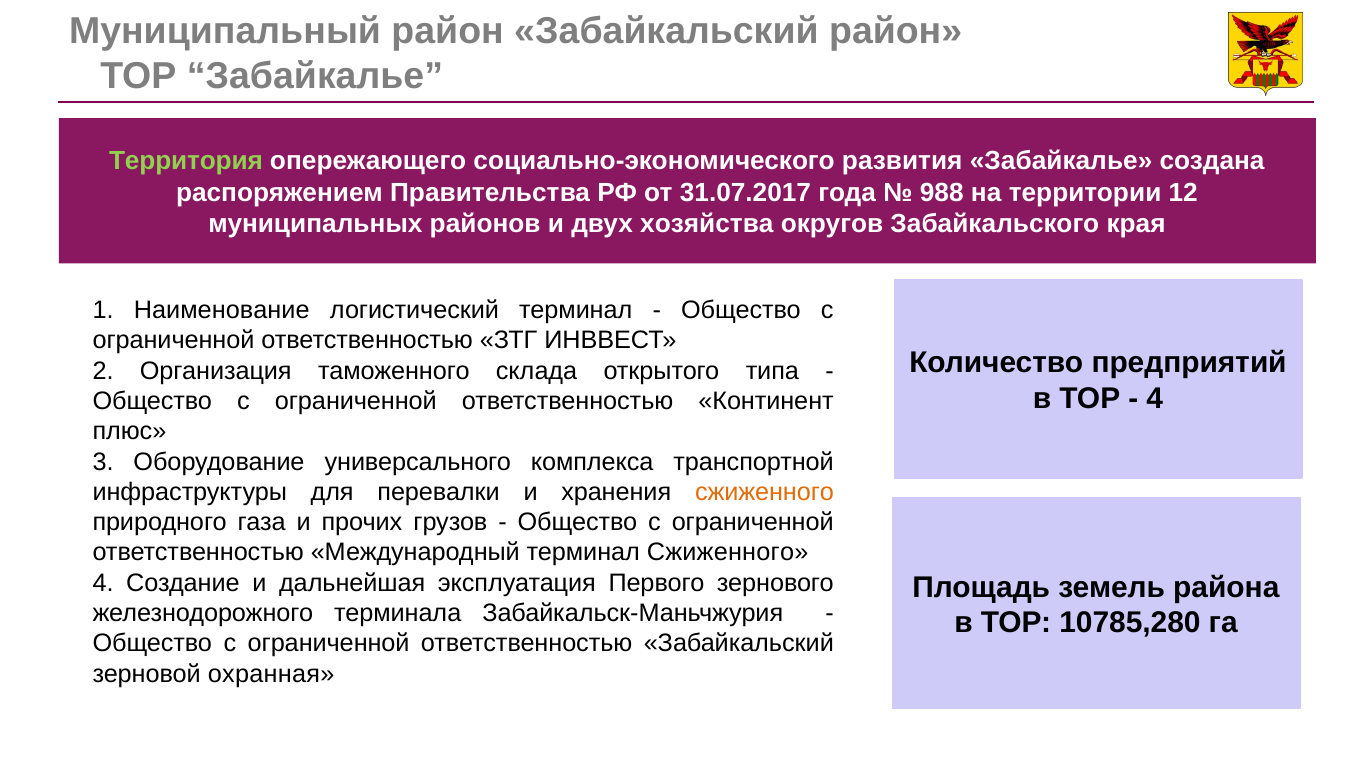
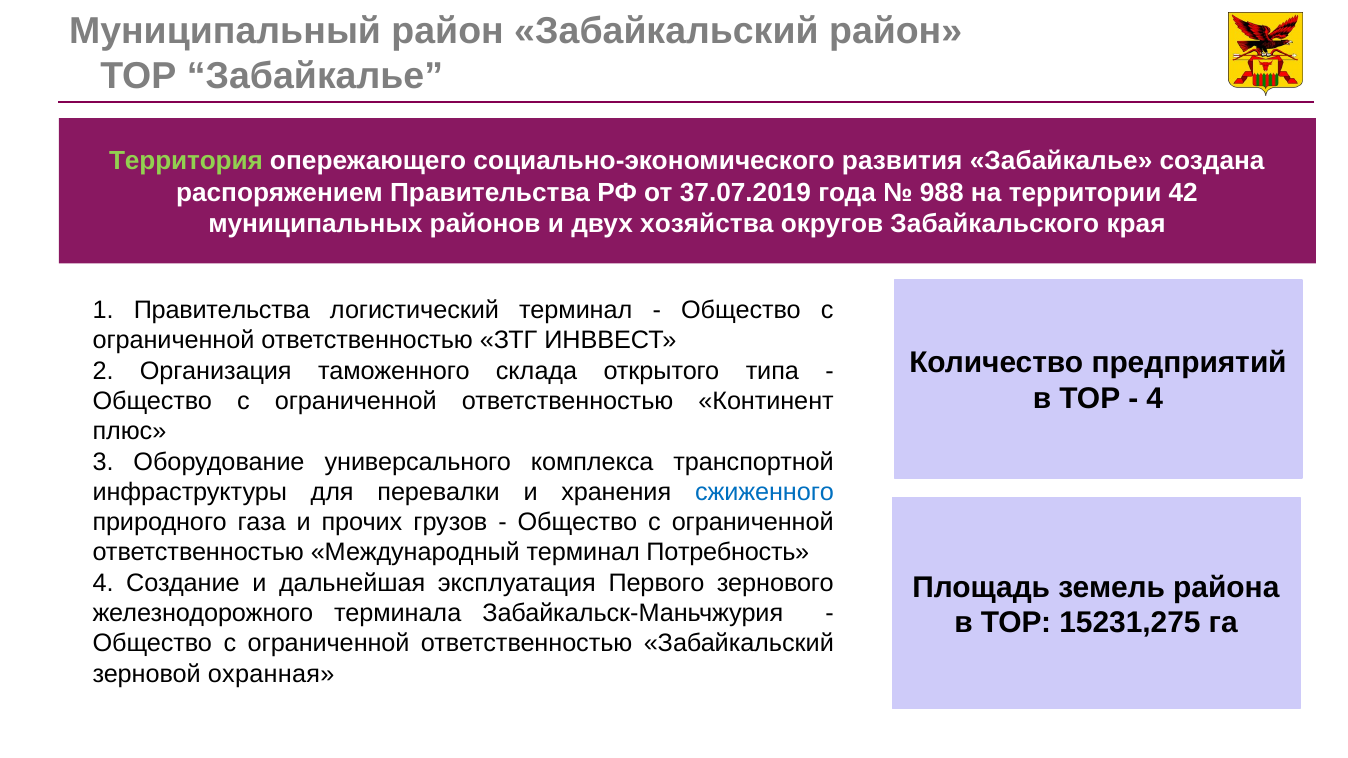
31.07.2017: 31.07.2017 -> 37.07.2019 (745, 193)
12: 12 -> 42 (1183, 193)
1 Наименование: Наименование -> Правительства (222, 310)
сжиженного colour: orange -> blue (764, 492)
терминал Сжиженного: Сжиженного -> Потребность (728, 553)
10785,280: 10785,280 -> 15231,275 (1130, 623)
